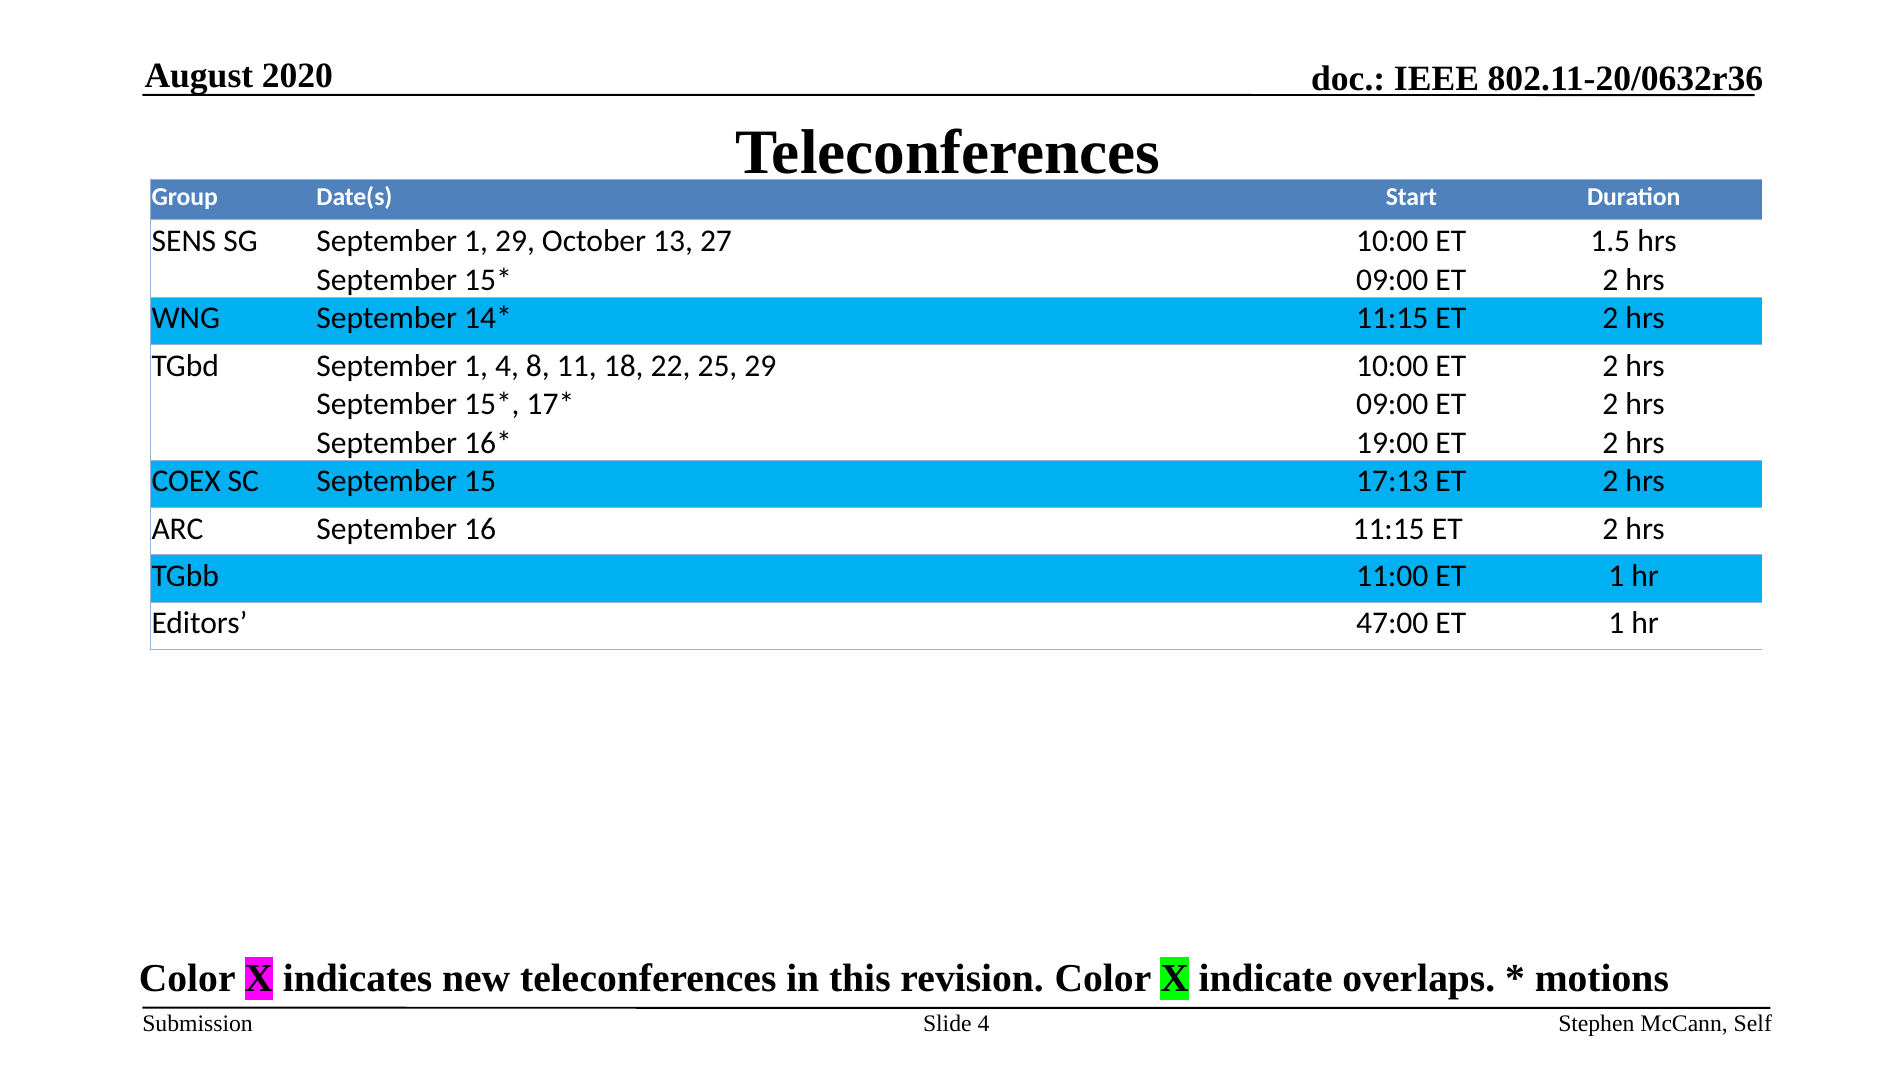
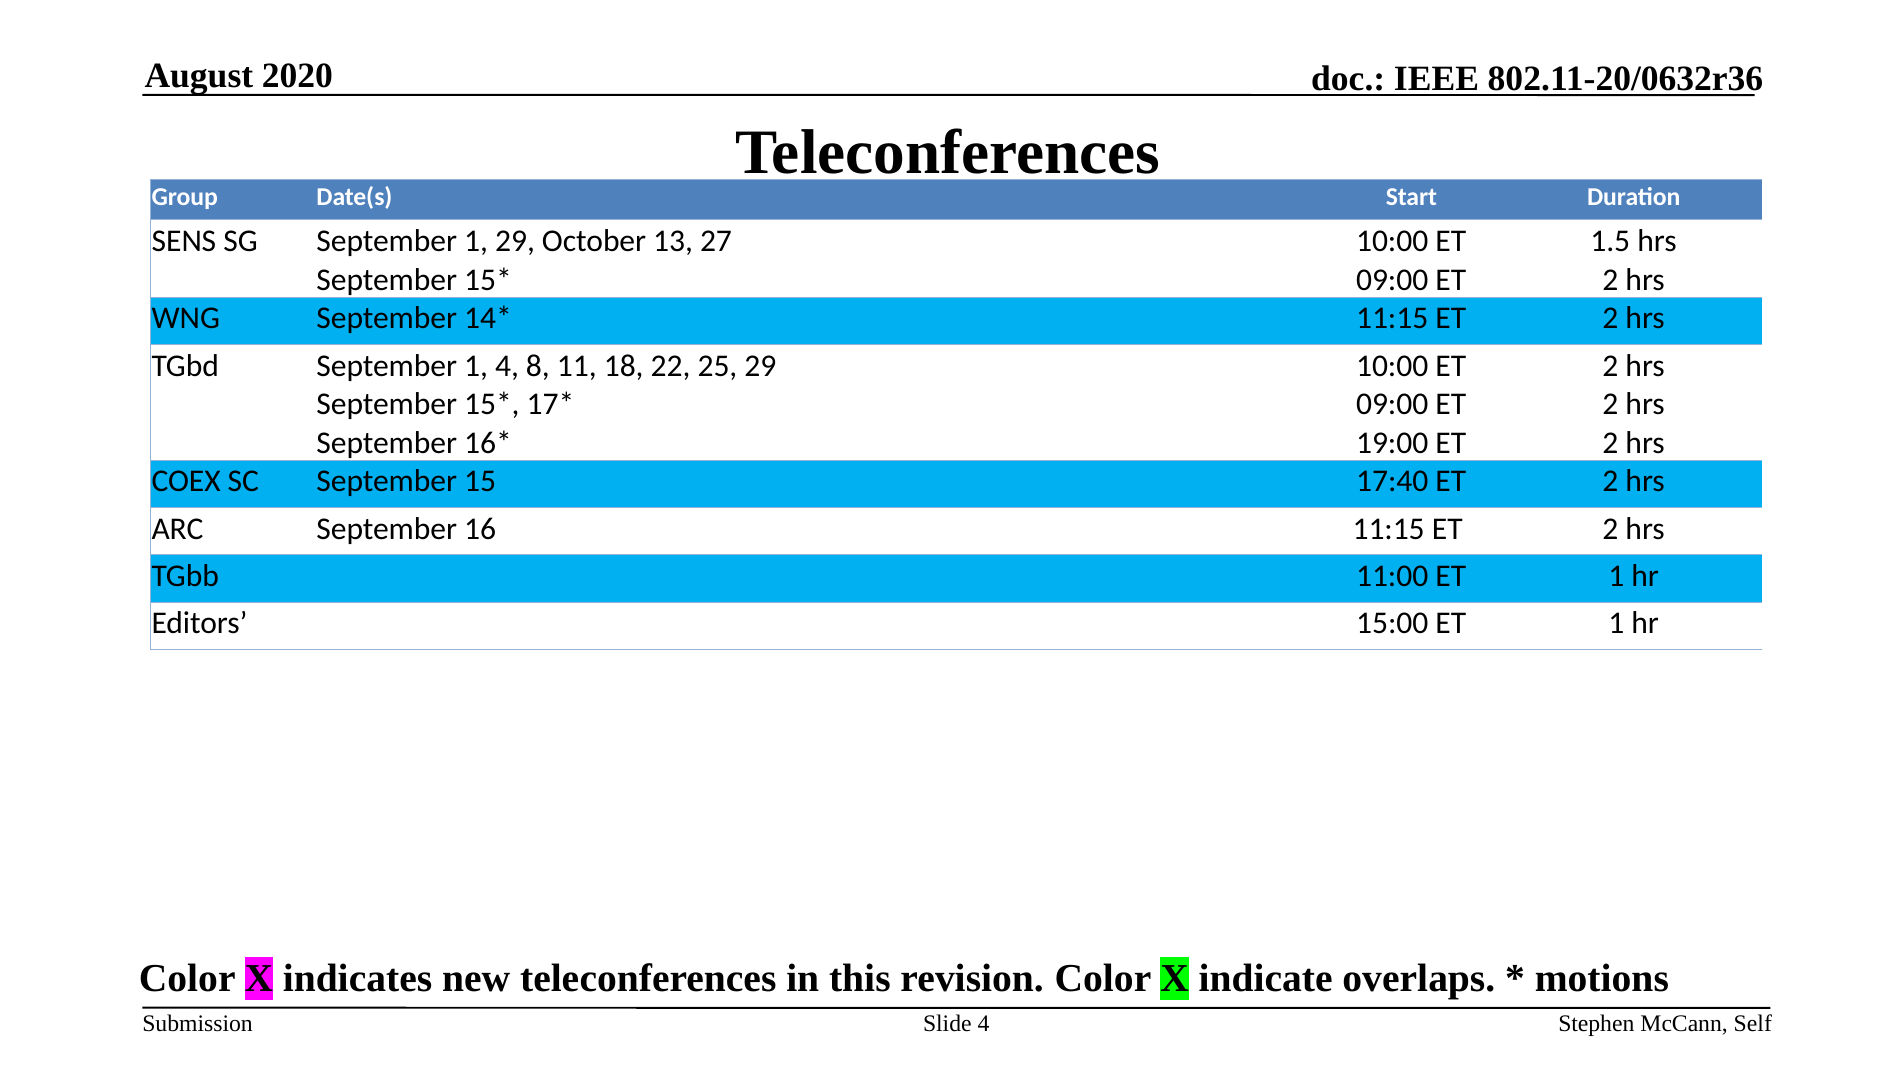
17:13: 17:13 -> 17:40 (1392, 481)
47:00: 47:00 -> 15:00 (1392, 623)
